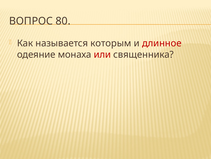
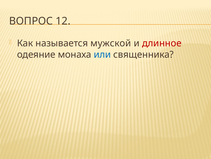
80: 80 -> 12 (63, 21)
которым: которым -> мужской (111, 43)
или colour: red -> blue (102, 54)
